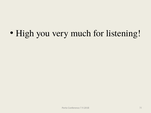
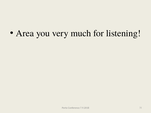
High: High -> Area (25, 33)
